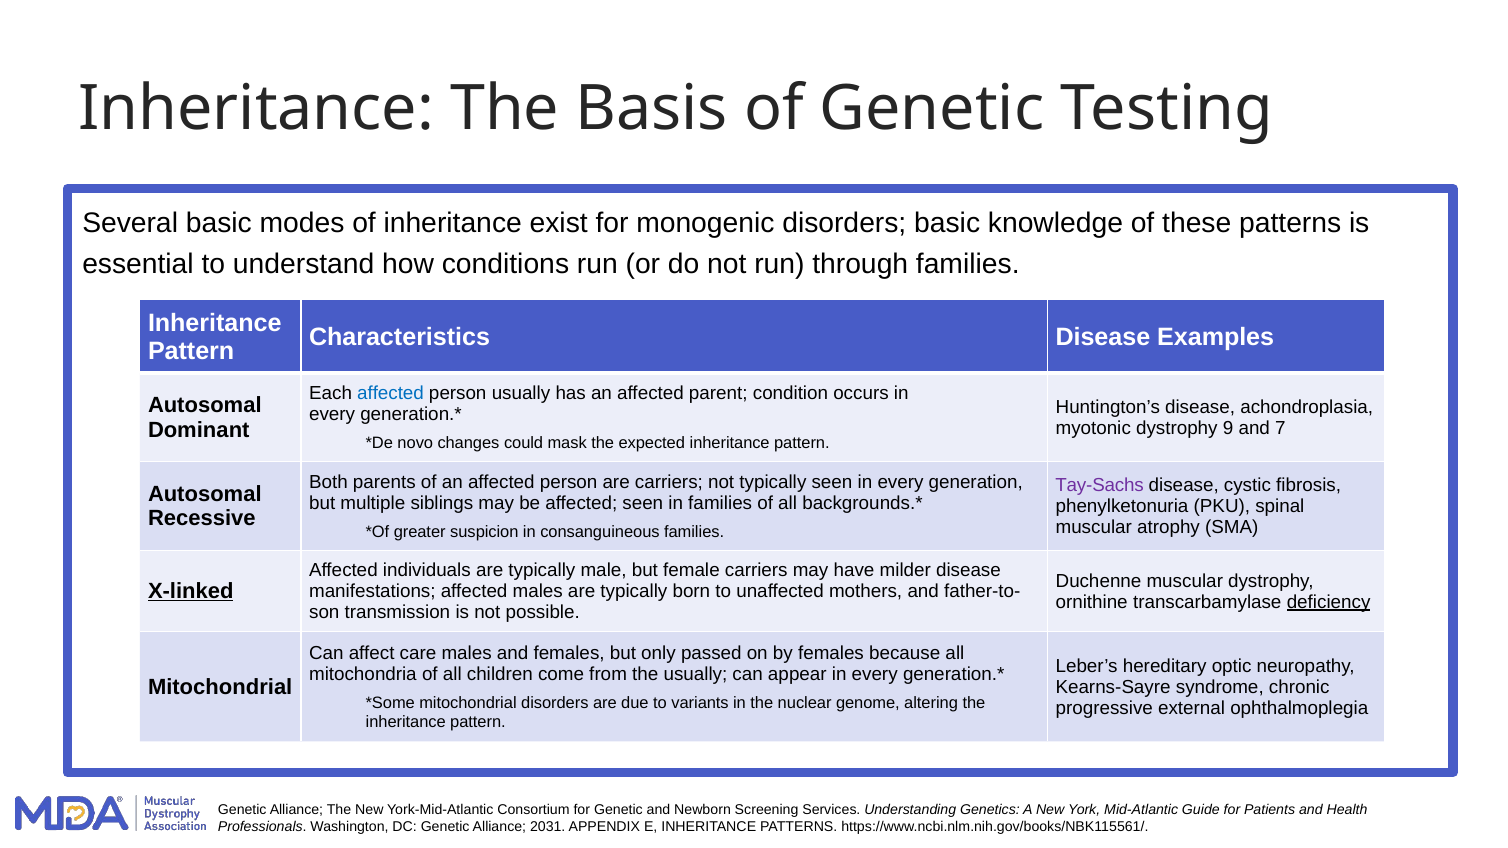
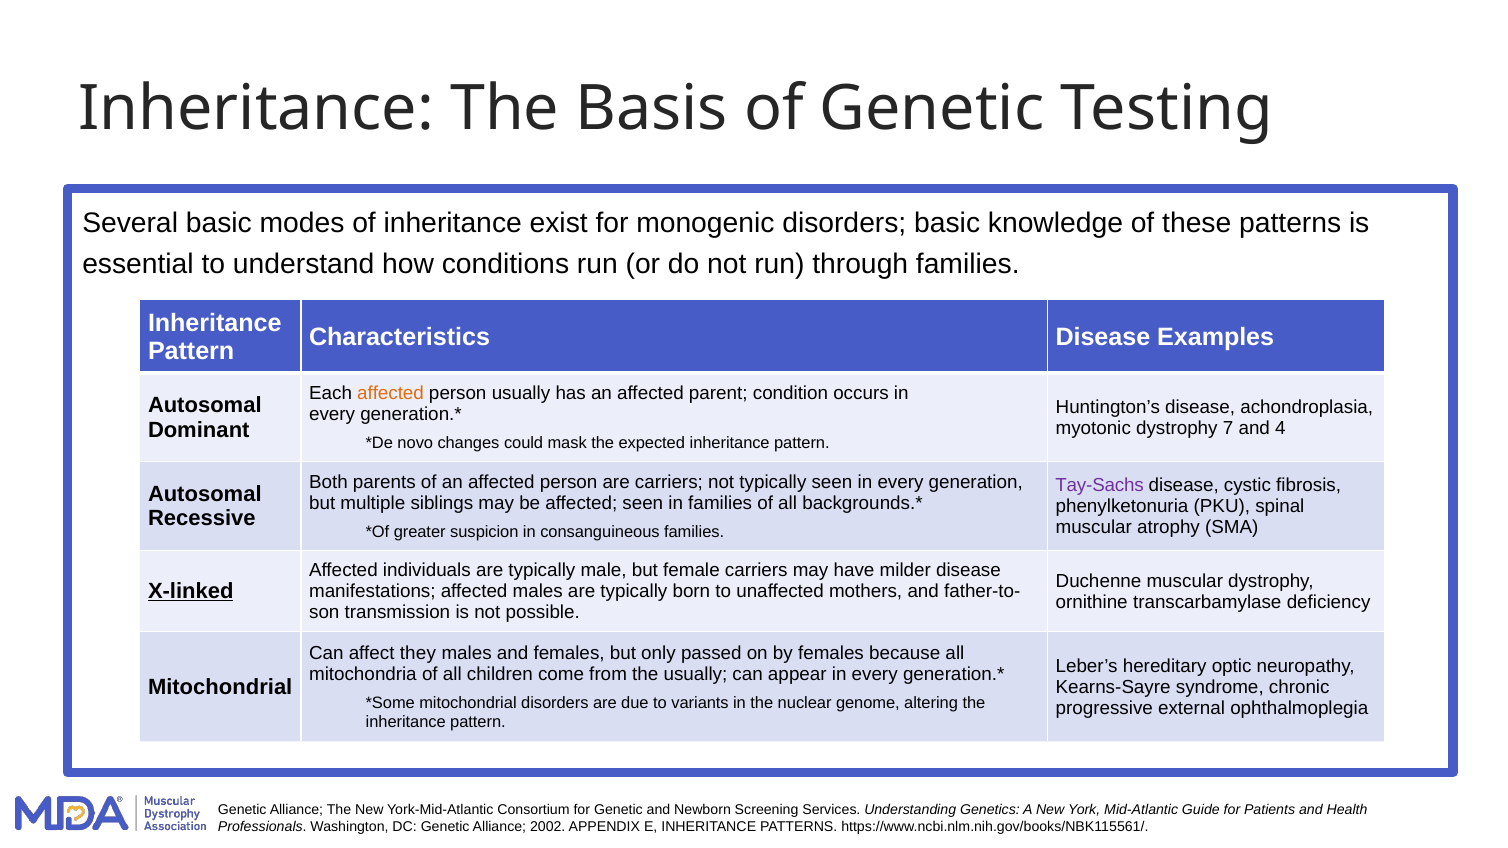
affected colour: blue -> orange (391, 394)
9: 9 -> 7 (1228, 428)
7: 7 -> 4 (1280, 428)
deficiency underline: present -> none (1329, 602)
care: care -> they (418, 654)
2031: 2031 -> 2002 (548, 827)
